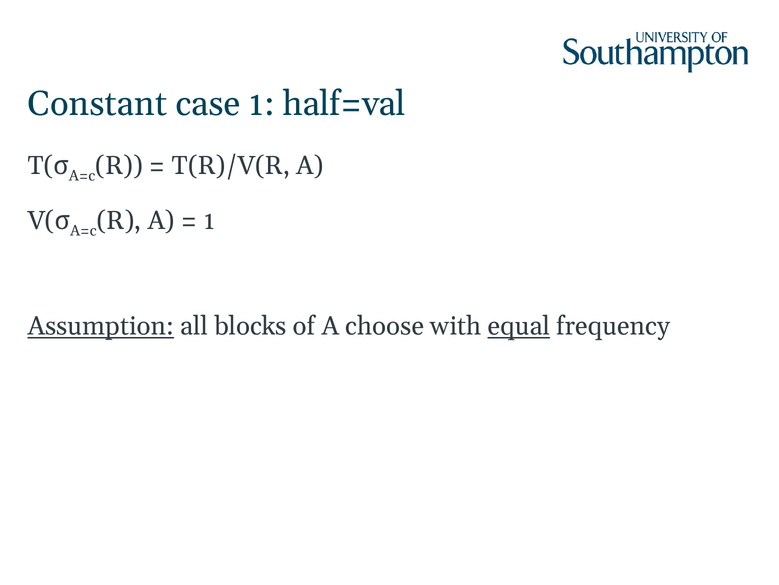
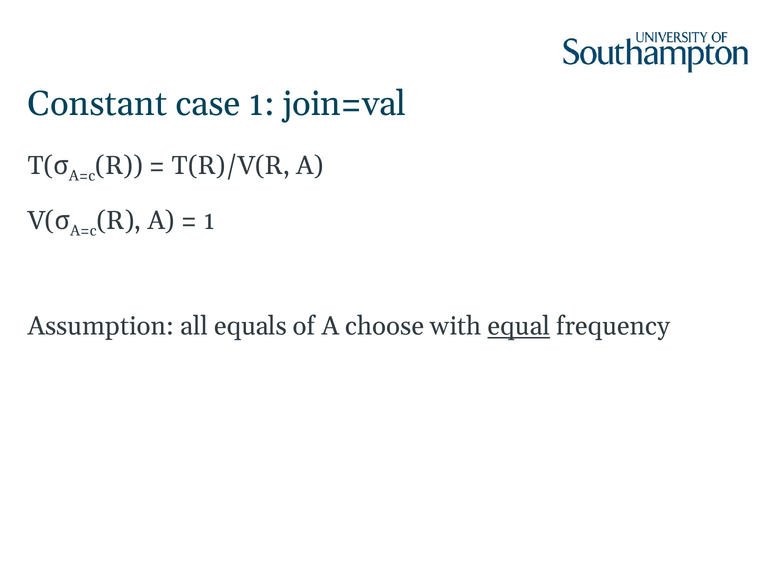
half=val: half=val -> join=val (344, 104)
Assumption underline: present -> none (101, 326)
blocks: blocks -> equals (251, 326)
